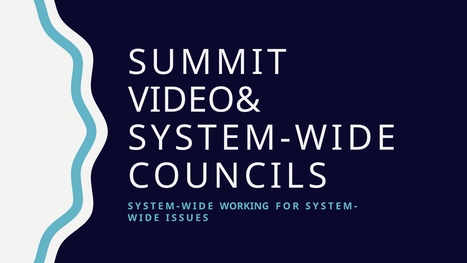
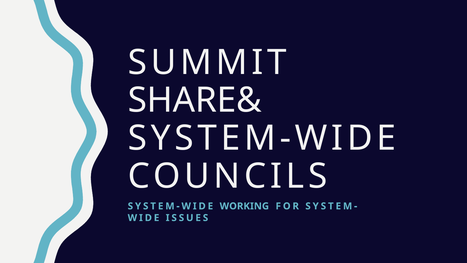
VIDEO&: VIDEO& -> SHARE& (195, 100)
